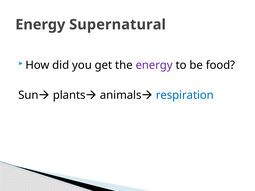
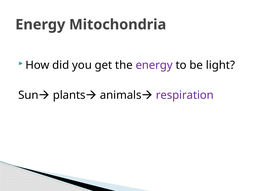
Supernatural: Supernatural -> Mitochondria (118, 25)
food: food -> light (220, 65)
respiration colour: blue -> purple (185, 95)
